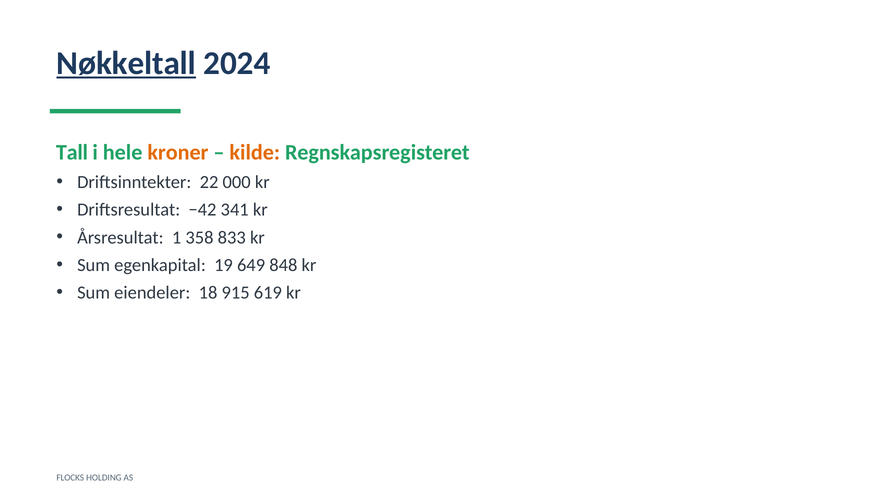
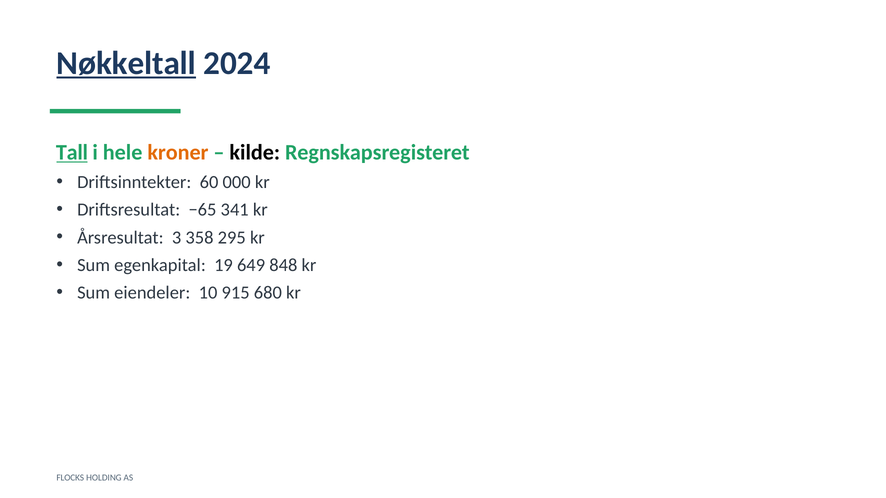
Tall underline: none -> present (72, 153)
kilde colour: orange -> black (255, 153)
22: 22 -> 60 (209, 182)
−42: −42 -> −65 (202, 210)
1: 1 -> 3 (177, 238)
833: 833 -> 295 (232, 238)
18: 18 -> 10 (208, 293)
619: 619 -> 680 (268, 293)
